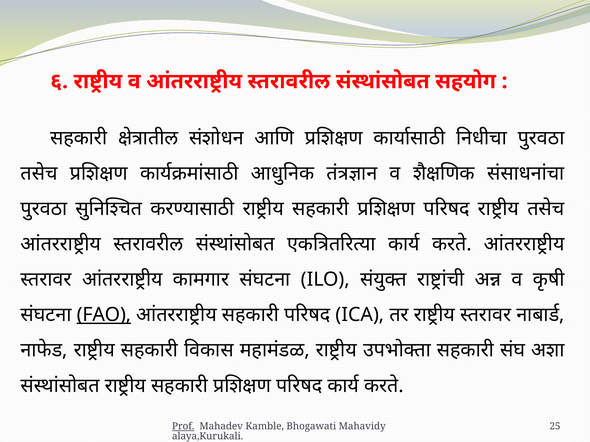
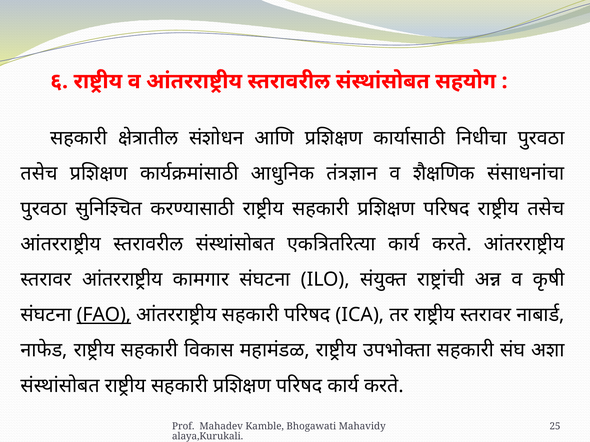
Prof underline: present -> none (183, 427)
